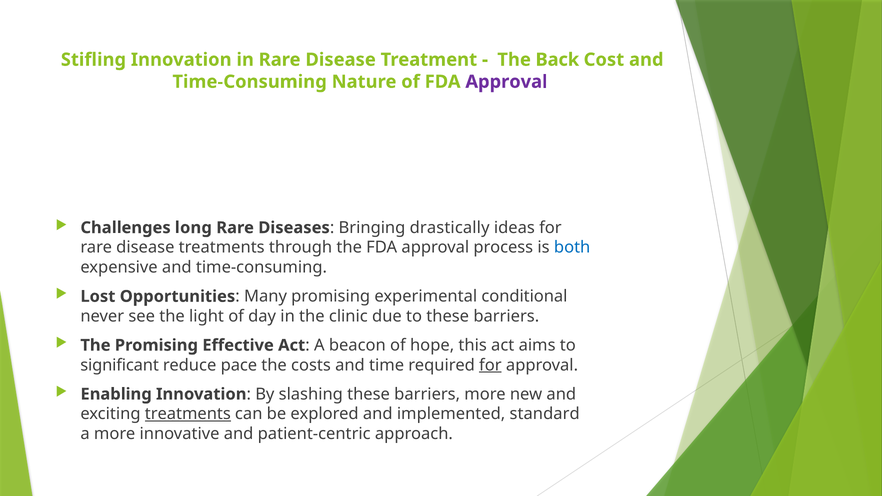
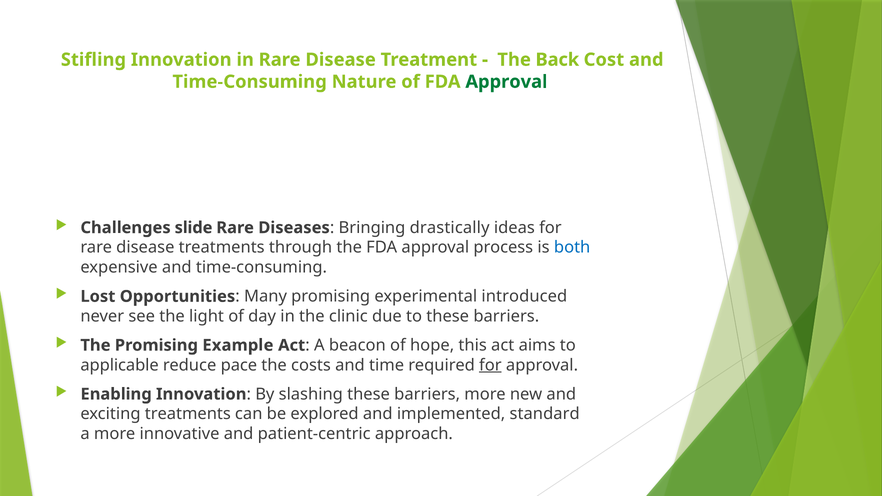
Approval colour: purple -> green (506, 82)
long: long -> slide (194, 228)
conditional: conditional -> introduced (524, 296)
Effective: Effective -> Example (238, 345)
significant: significant -> applicable (120, 365)
treatments underline: present -> none (188, 414)
